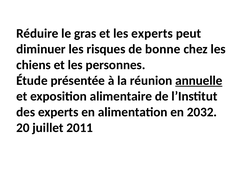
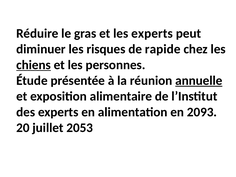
bonne: bonne -> rapide (163, 49)
chiens underline: none -> present (34, 65)
2032: 2032 -> 2093 (202, 112)
2011: 2011 -> 2053 (80, 128)
